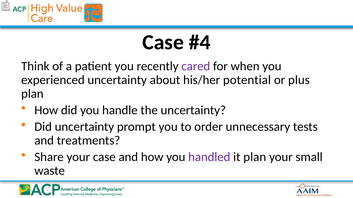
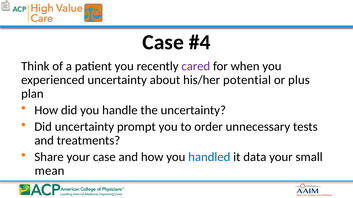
handled colour: purple -> blue (209, 157)
it plan: plan -> data (255, 157)
waste: waste -> mean (50, 171)
